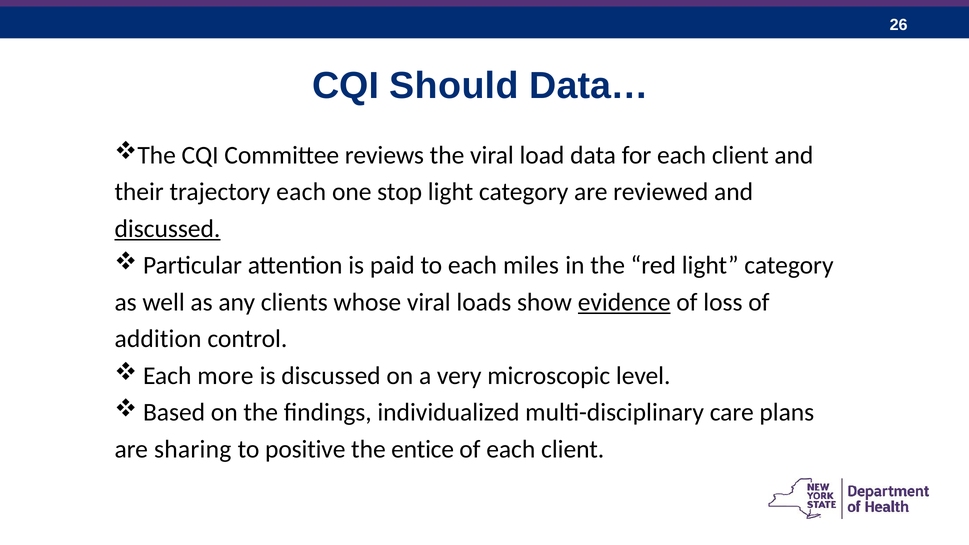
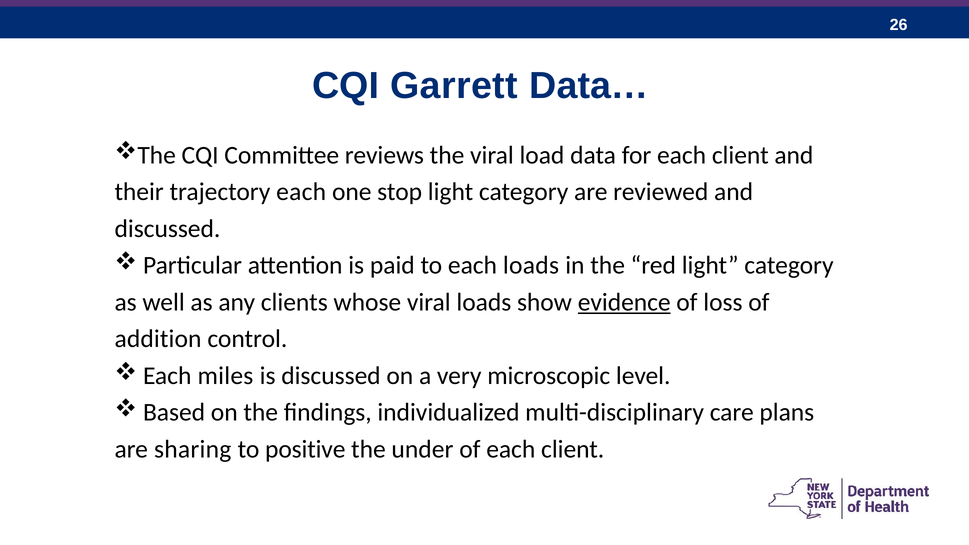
Should: Should -> Garrett (454, 86)
discussed underline: present -> none (167, 229)
each miles: miles -> loads (531, 266)
more: more -> miles (225, 376)
entice: entice -> under (422, 449)
